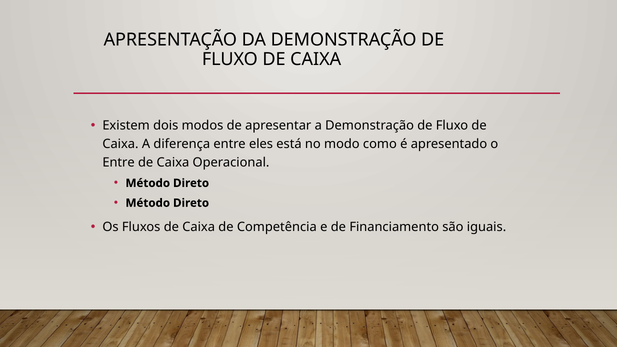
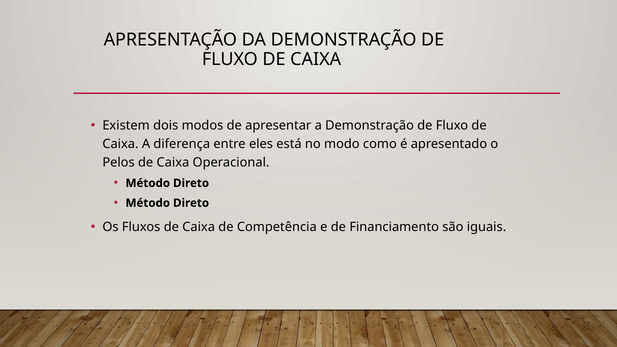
Entre: Entre -> Pelos (119, 163)
